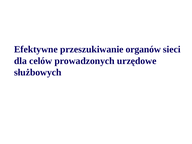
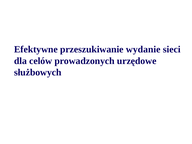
organów: organów -> wydanie (143, 49)
